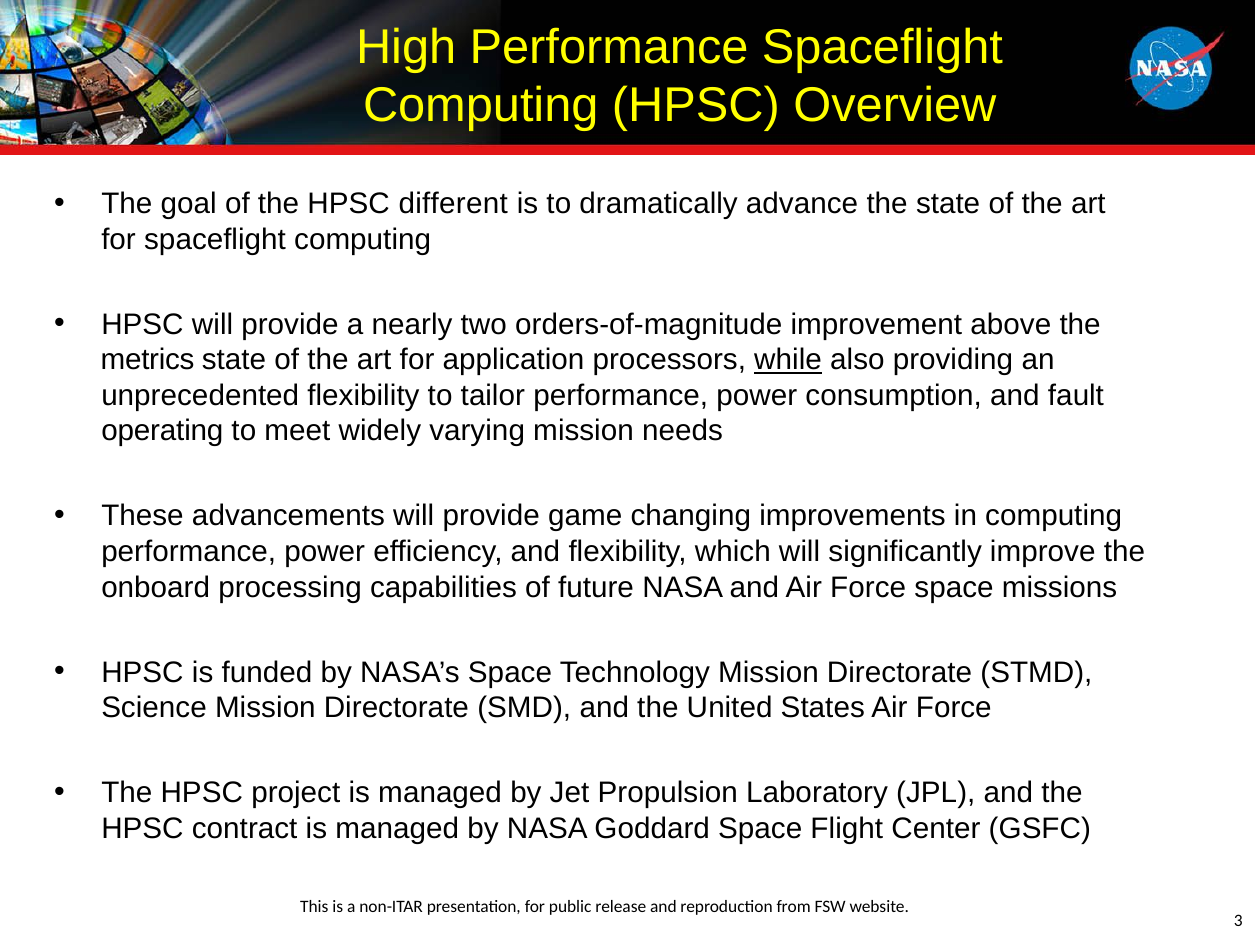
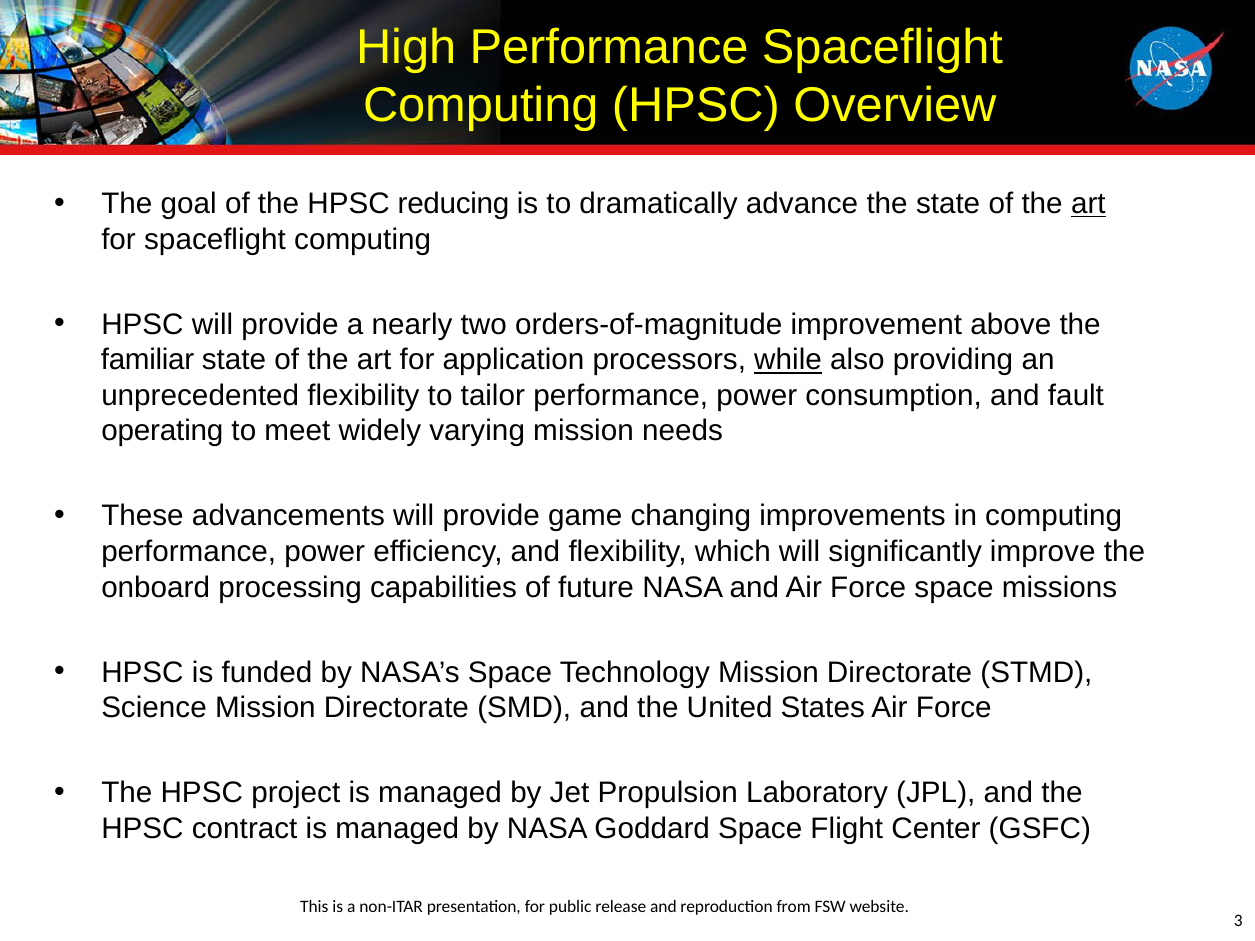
different: different -> reducing (453, 204)
art underline: none -> present (1088, 204)
metrics: metrics -> familiar (148, 360)
